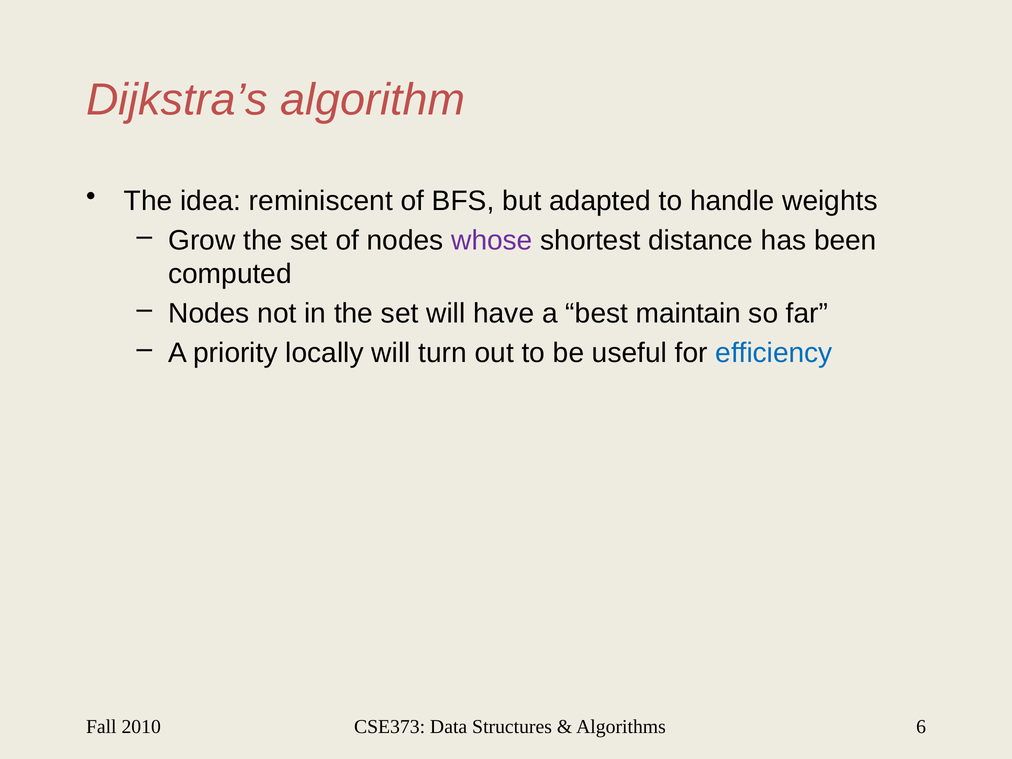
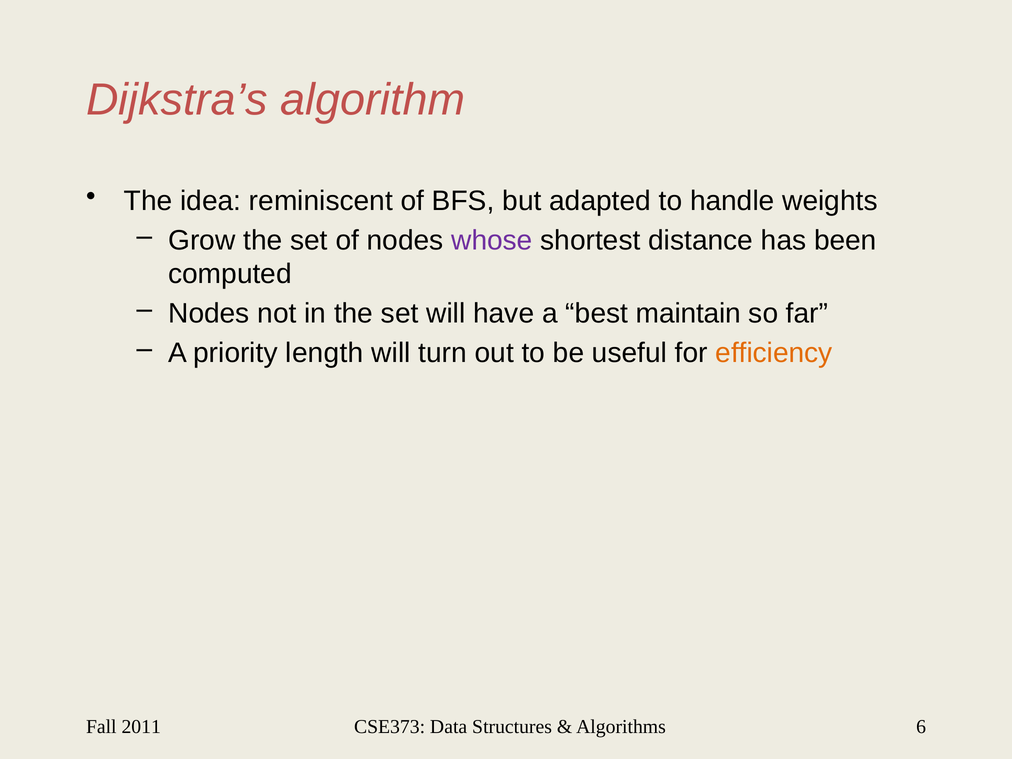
locally: locally -> length (324, 353)
efficiency colour: blue -> orange (774, 353)
2010: 2010 -> 2011 (141, 727)
